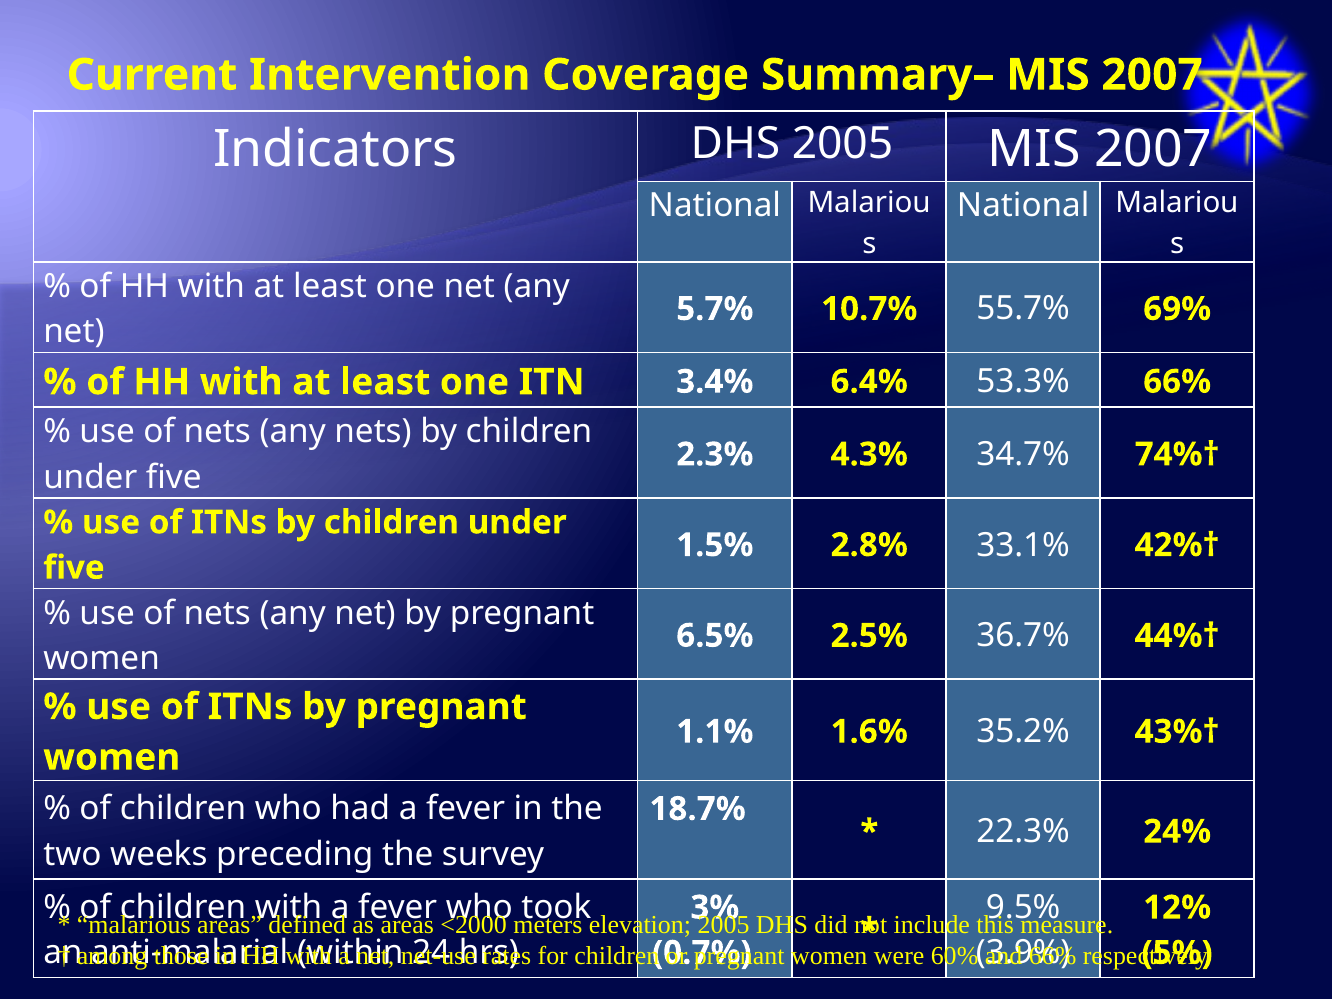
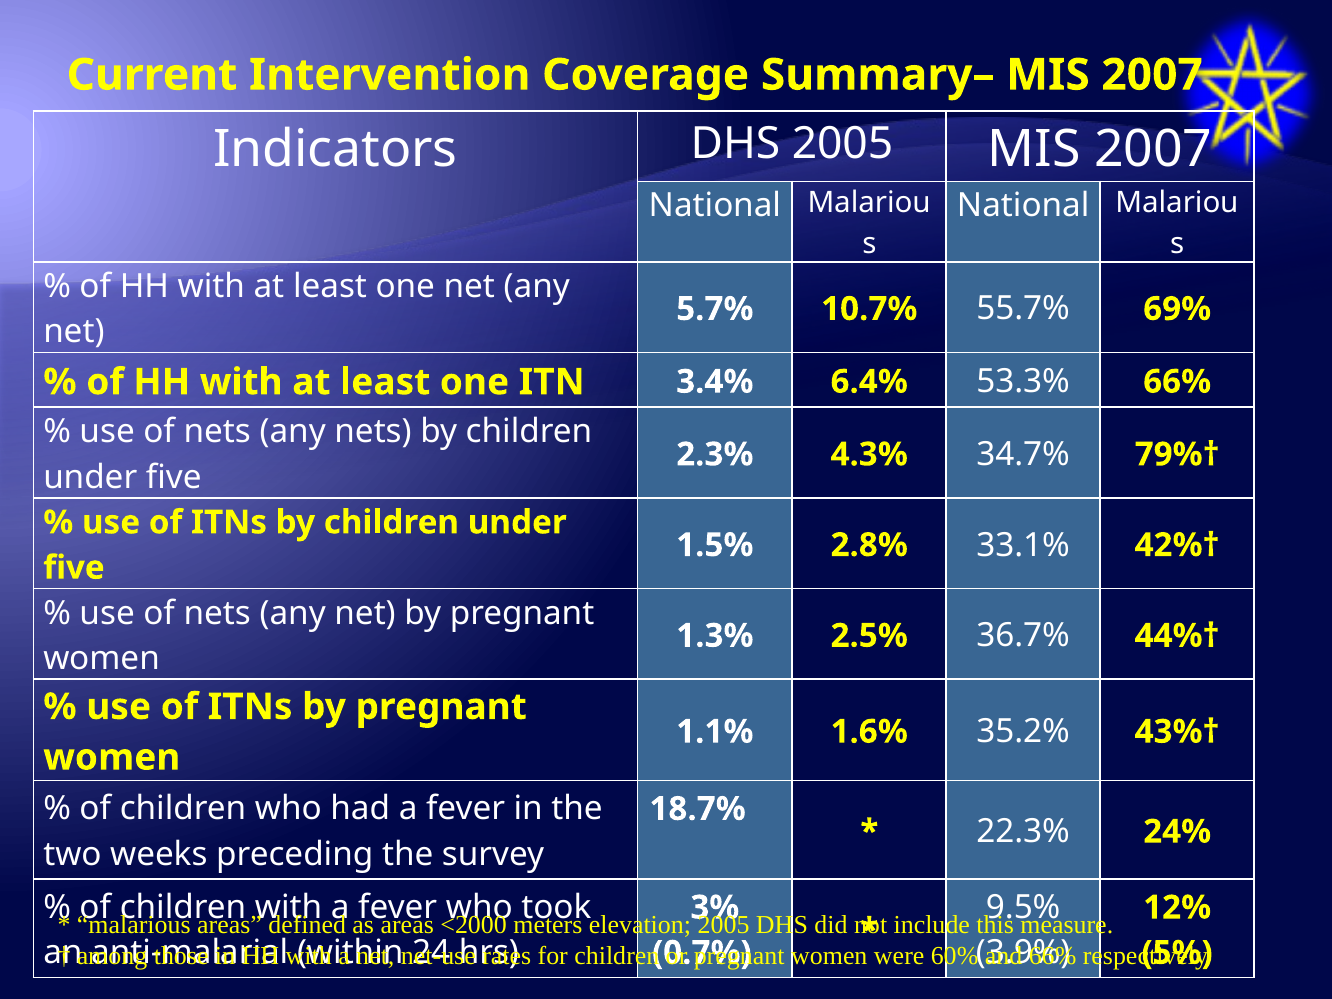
74%†: 74%† -> 79%† (1177, 454)
6.5%: 6.5% -> 1.3% (715, 636)
